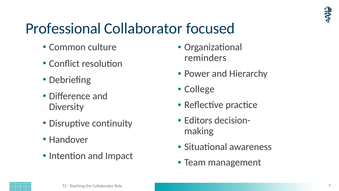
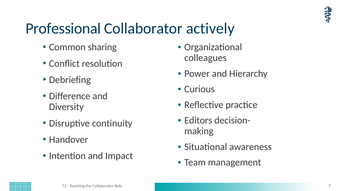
focused: focused -> actively (210, 28)
culture: culture -> sharing (102, 47)
reminders: reminders -> colleagues (205, 58)
College: College -> Curious (200, 89)
